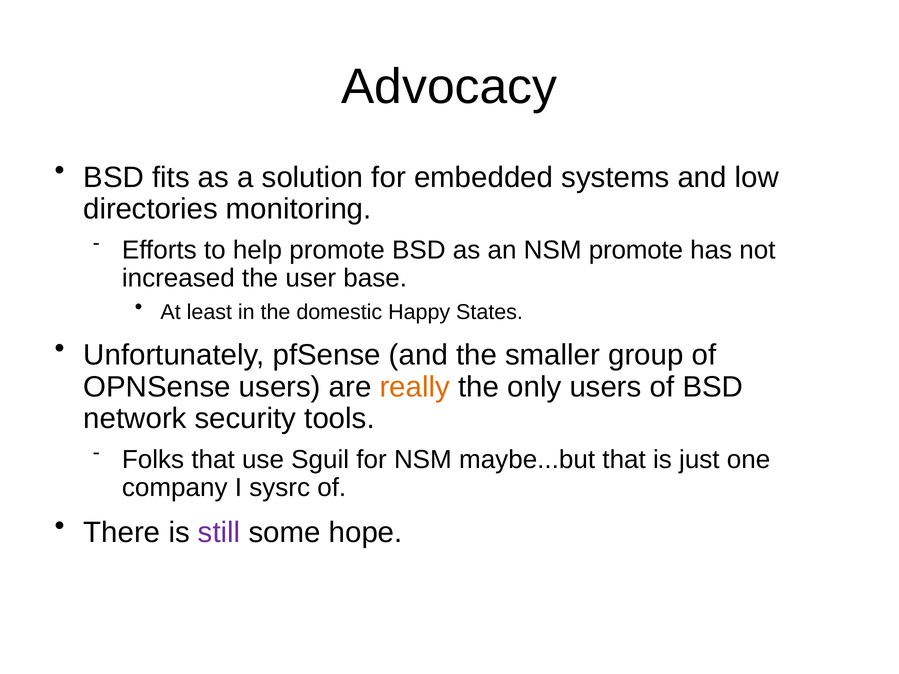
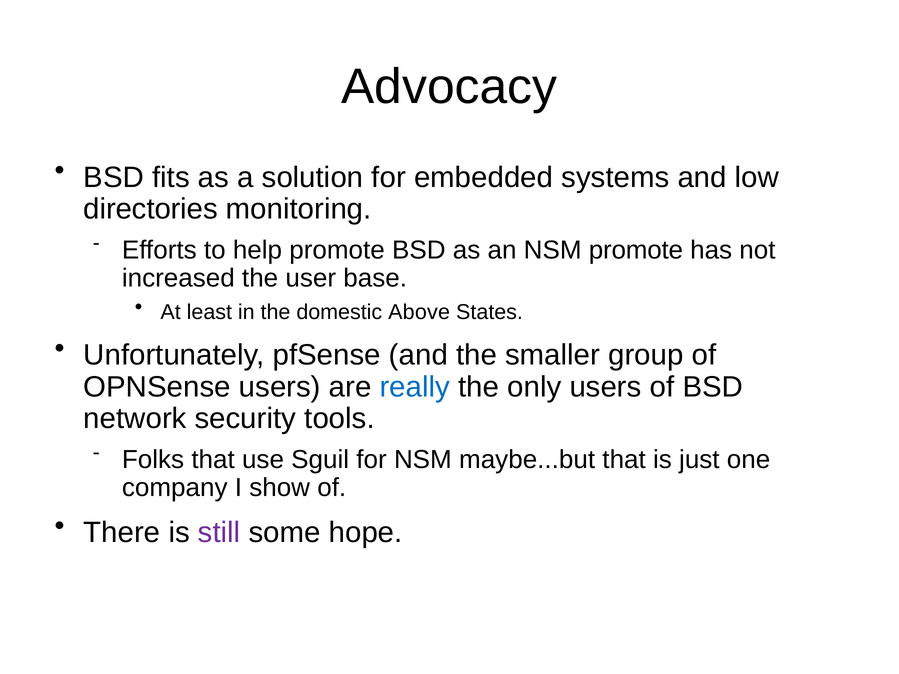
Happy: Happy -> Above (419, 312)
really colour: orange -> blue (415, 387)
sysrc: sysrc -> show (280, 488)
